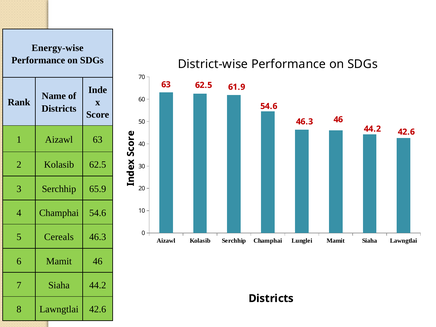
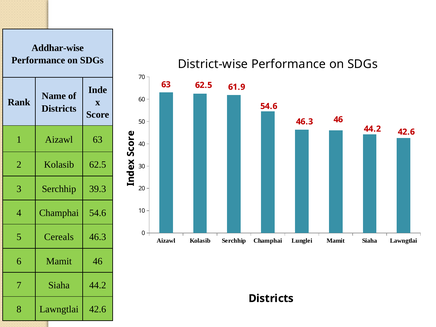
Energy-wise: Energy-wise -> Addhar-wise (58, 48)
65.9: 65.9 -> 39.3 (98, 189)
